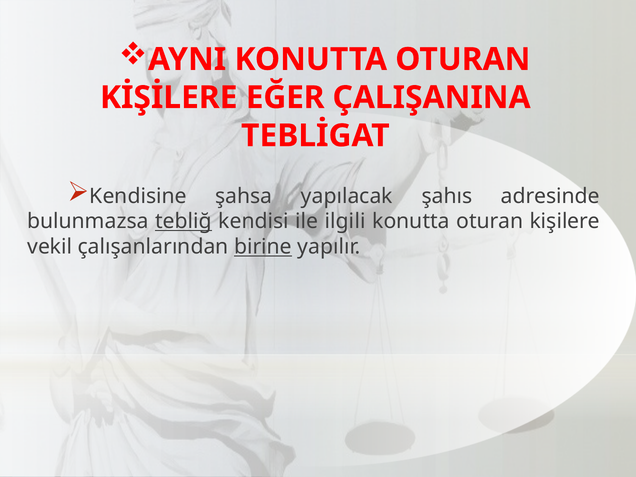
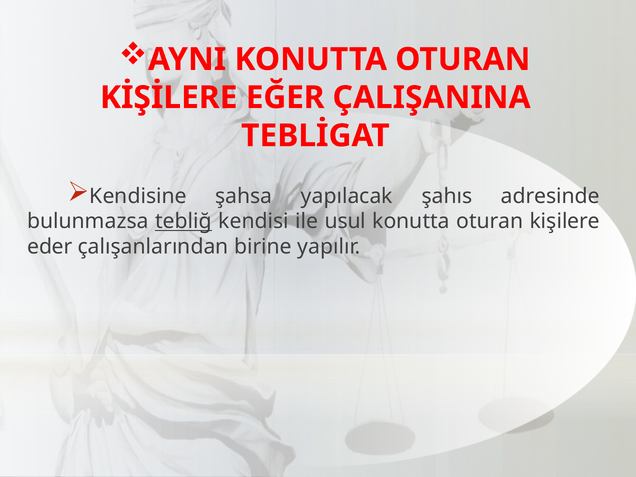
ilgili: ilgili -> usul (345, 221)
vekil: vekil -> eder (50, 247)
birine underline: present -> none (263, 247)
